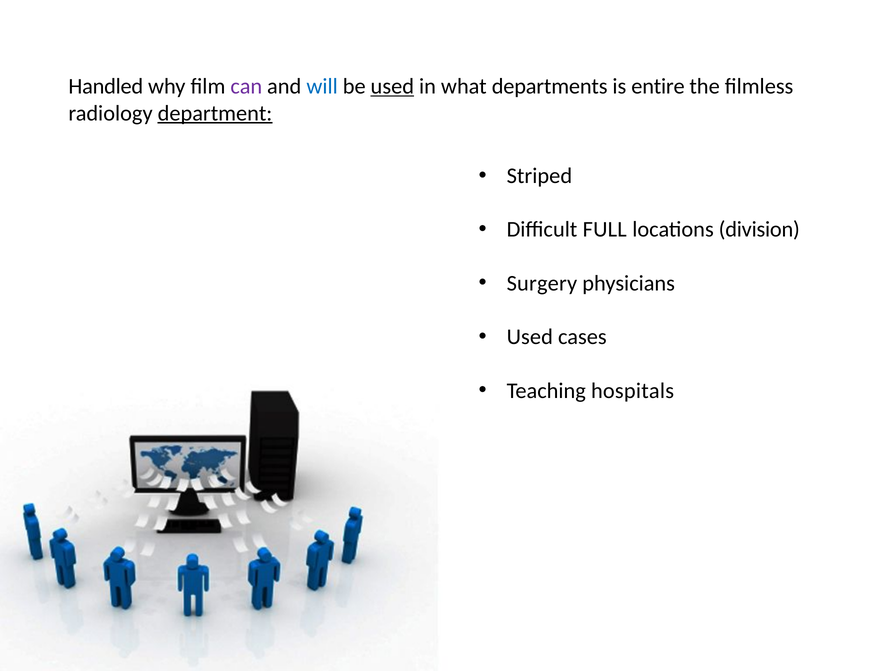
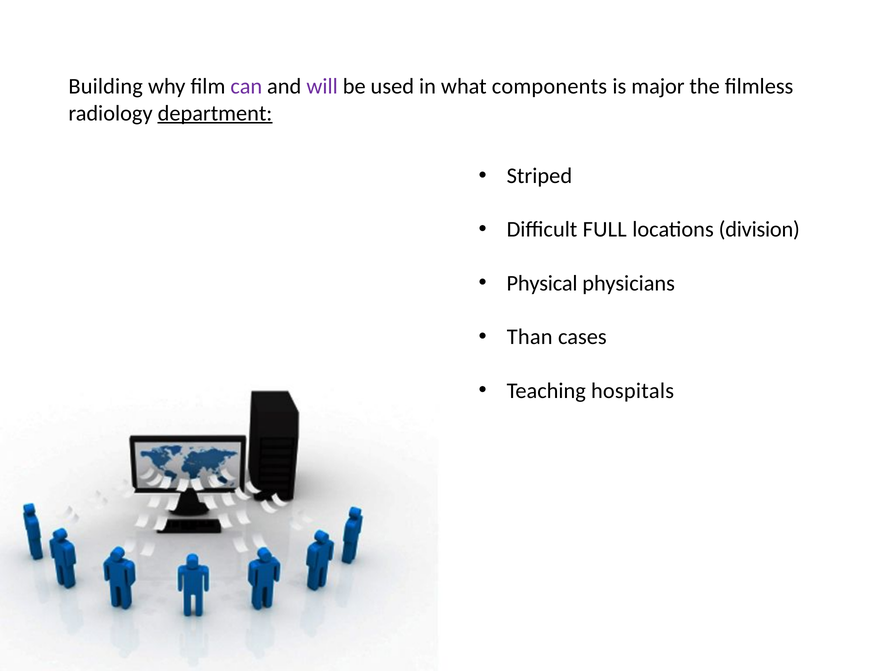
Handled: Handled -> Building (106, 86)
will colour: blue -> purple (322, 86)
used underline: present -> none (392, 86)
departments: departments -> components (549, 86)
entire: entire -> major (658, 86)
Surgery: Surgery -> Physical (542, 283)
Used: Used -> Than (530, 337)
